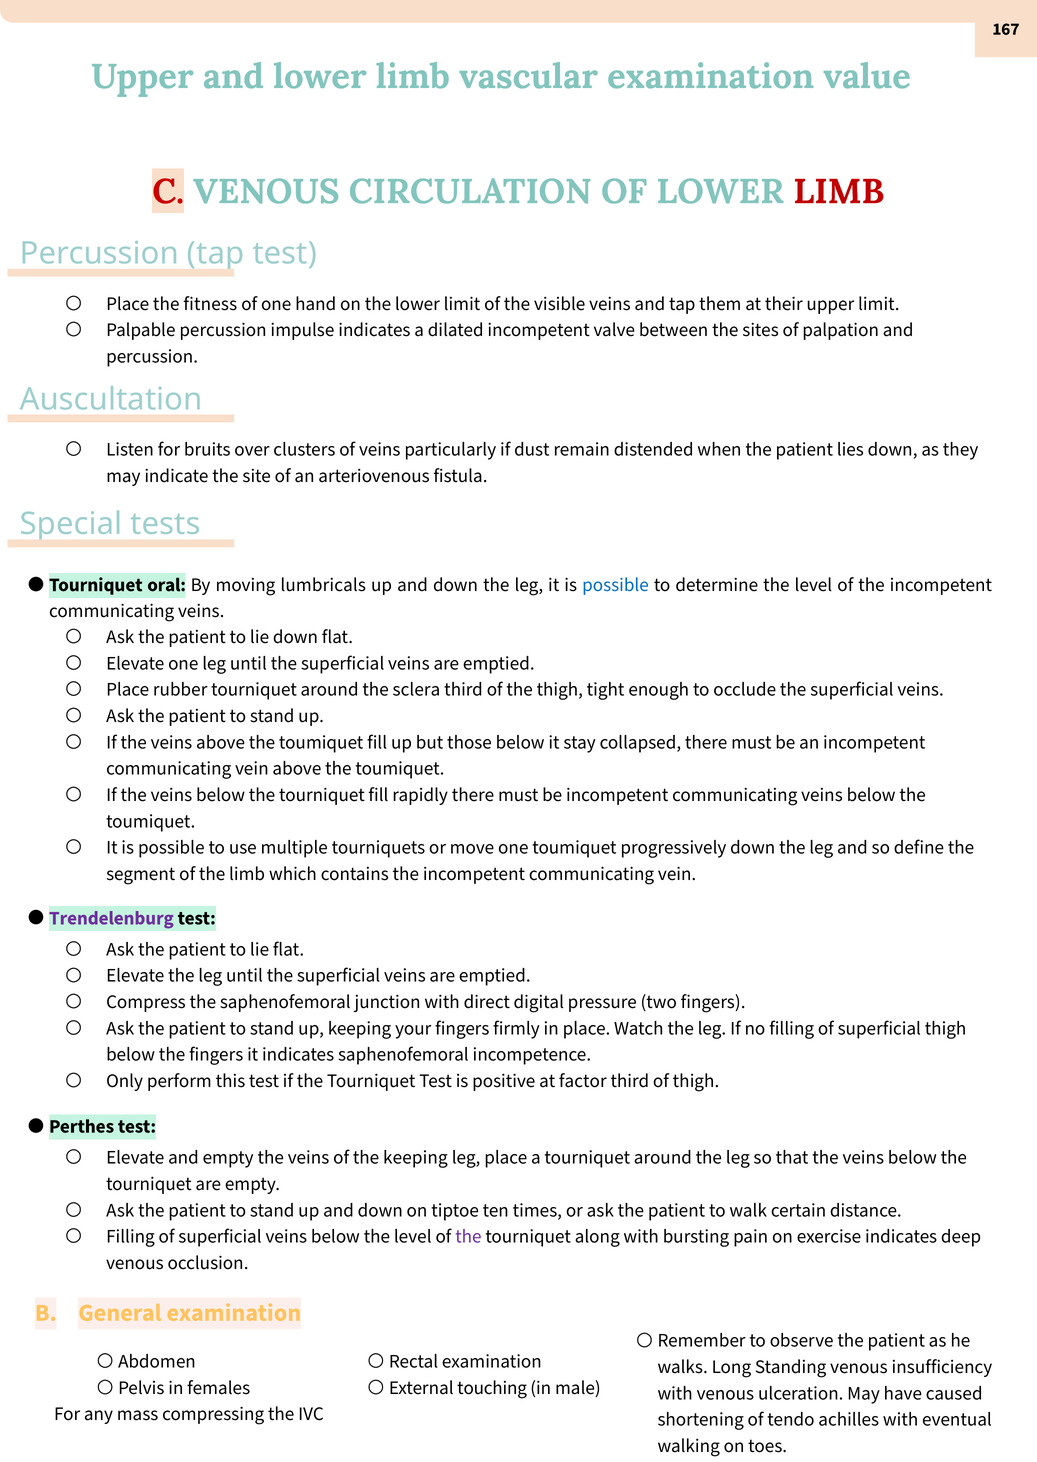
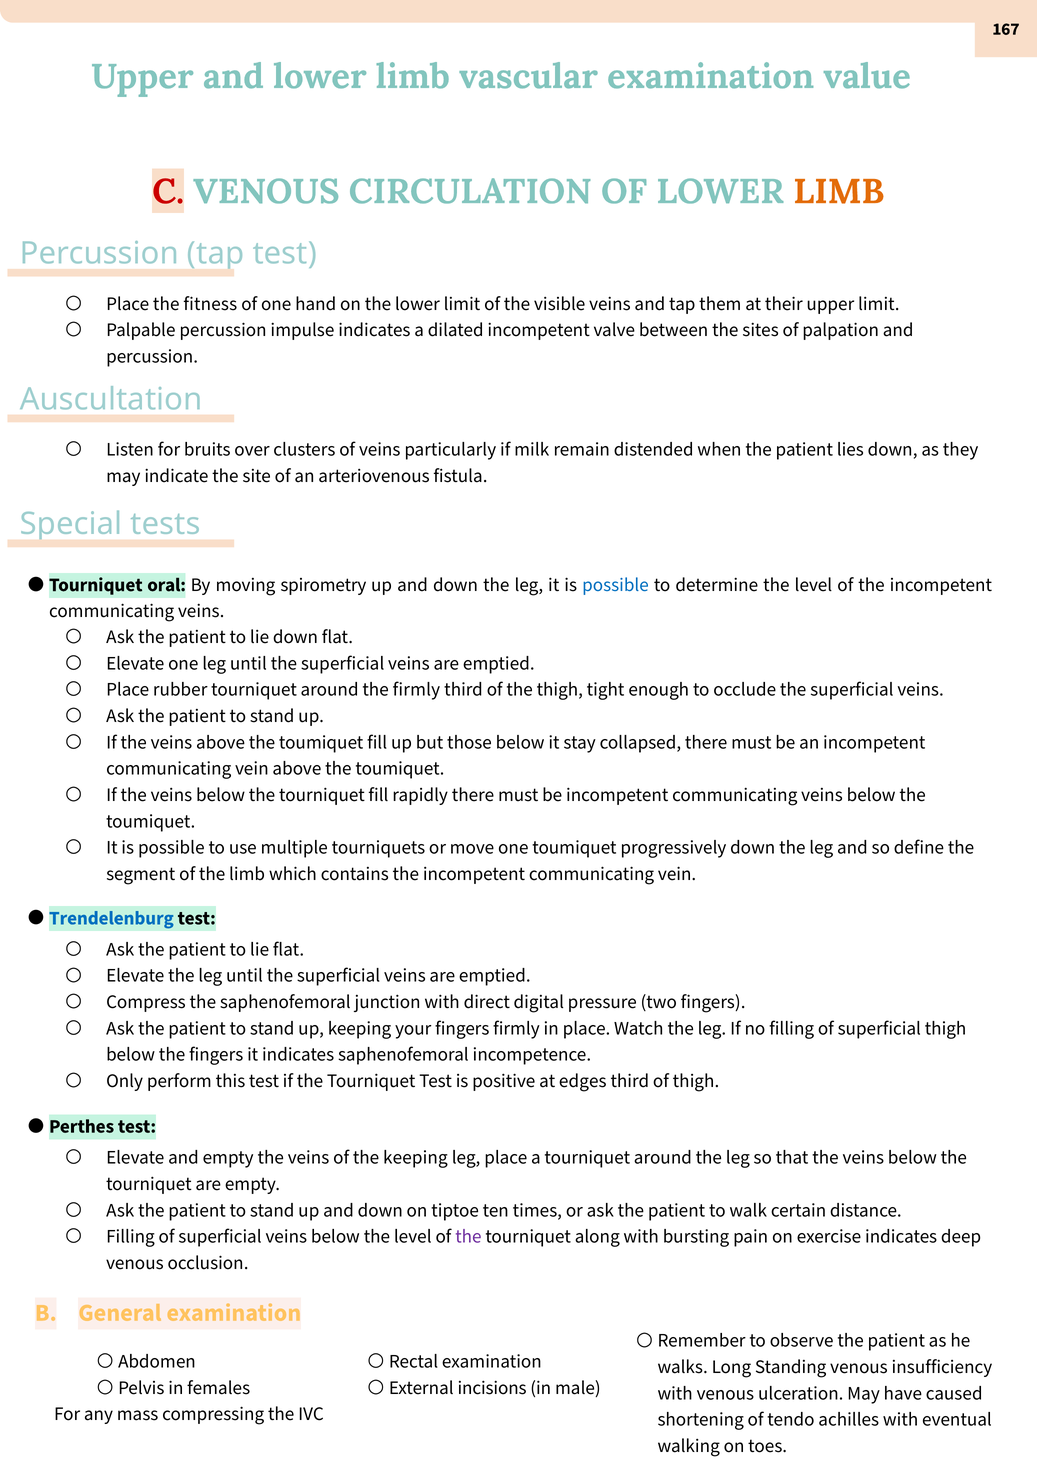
LIMB colour: red -> orange (839, 192)
dust: dust -> milk (532, 449)
lumbricals: lumbricals -> spirometry (323, 585)
the sclera: sclera -> firmly (416, 690)
Trendelenburg colour: purple -> blue (111, 918)
factor: factor -> edges (583, 1081)
touching: touching -> incisions (492, 1388)
